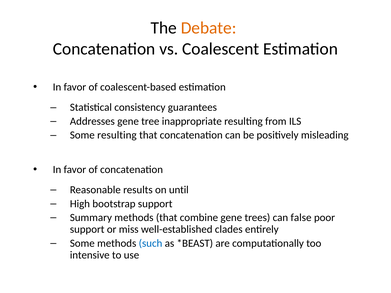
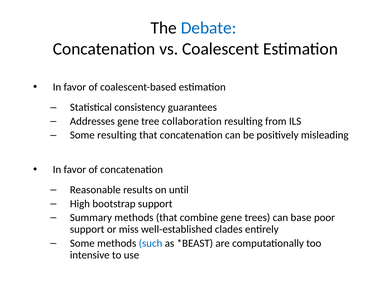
Debate colour: orange -> blue (209, 28)
inappropriate: inappropriate -> collaboration (192, 121)
false: false -> base (301, 218)
